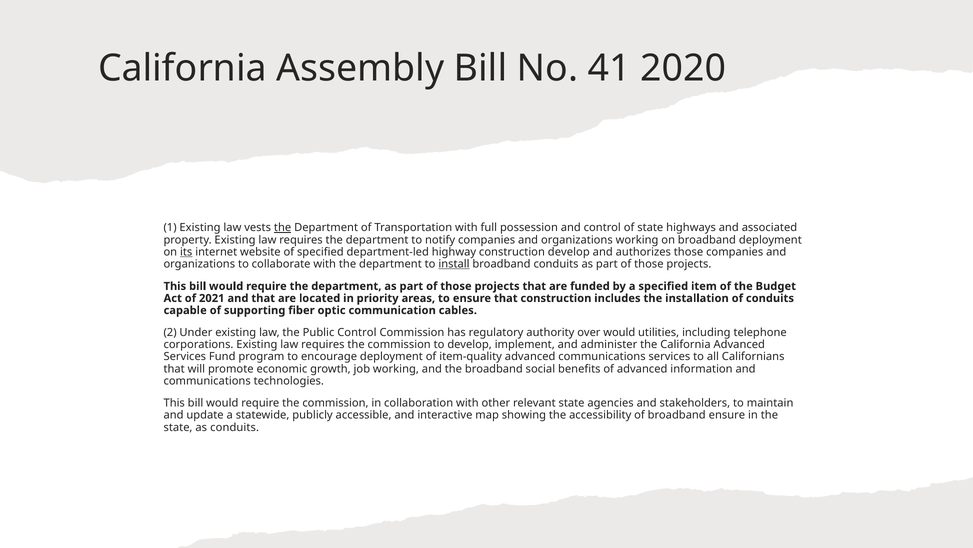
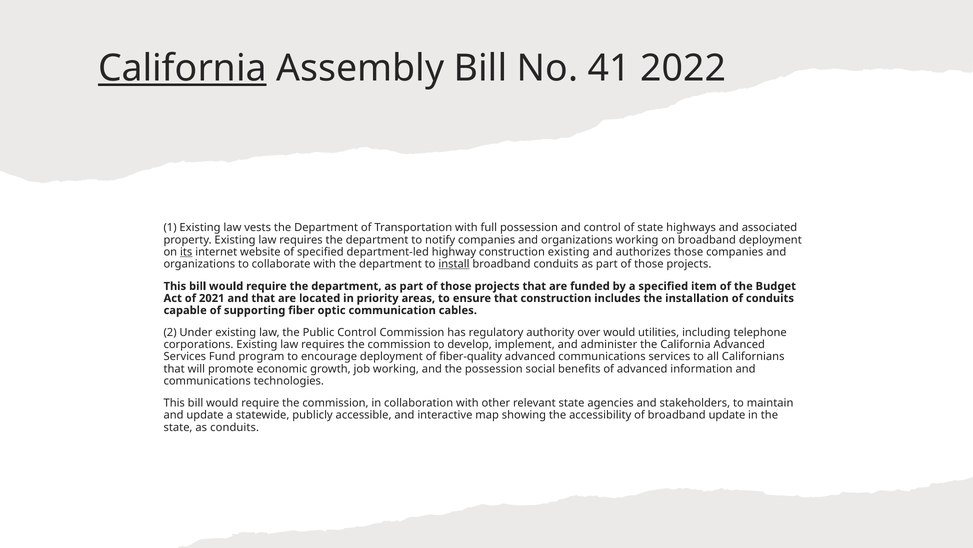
California underline: none -> present (182, 68)
2020: 2020 -> 2022 (683, 68)
the underline: present -> none (283, 227)
construction develop: develop -> existing (569, 252)
item-quality: item-quality -> fiber-quality (471, 356)
the broadband: broadband -> possession (494, 368)
broadband ensure: ensure -> update (727, 415)
